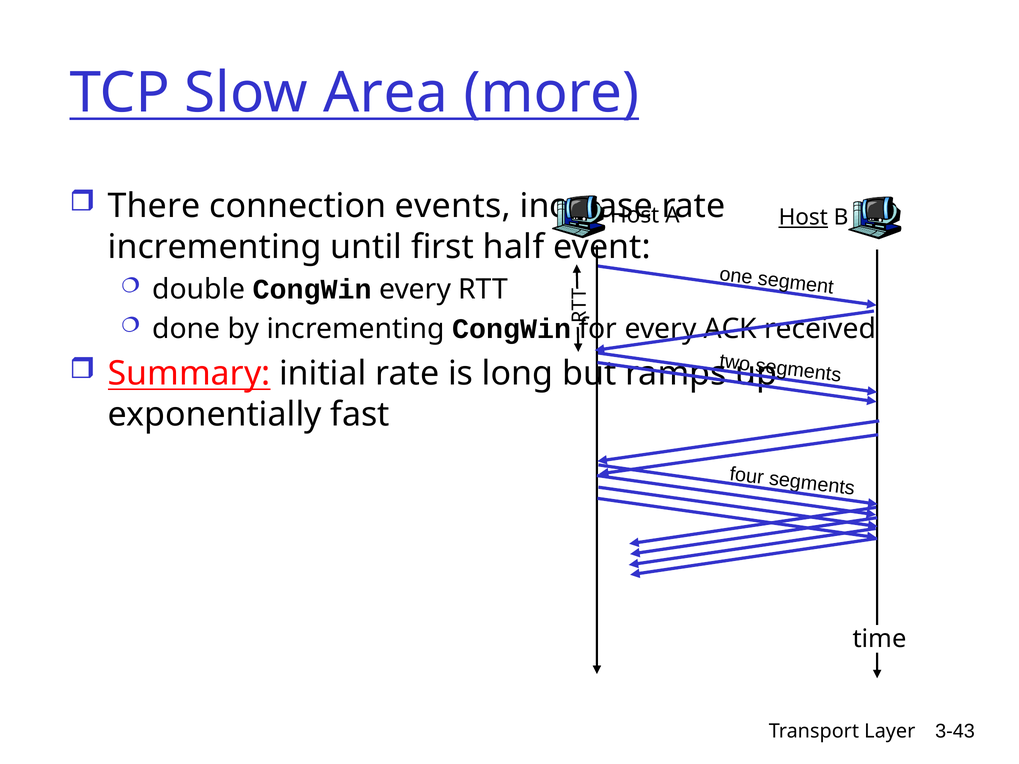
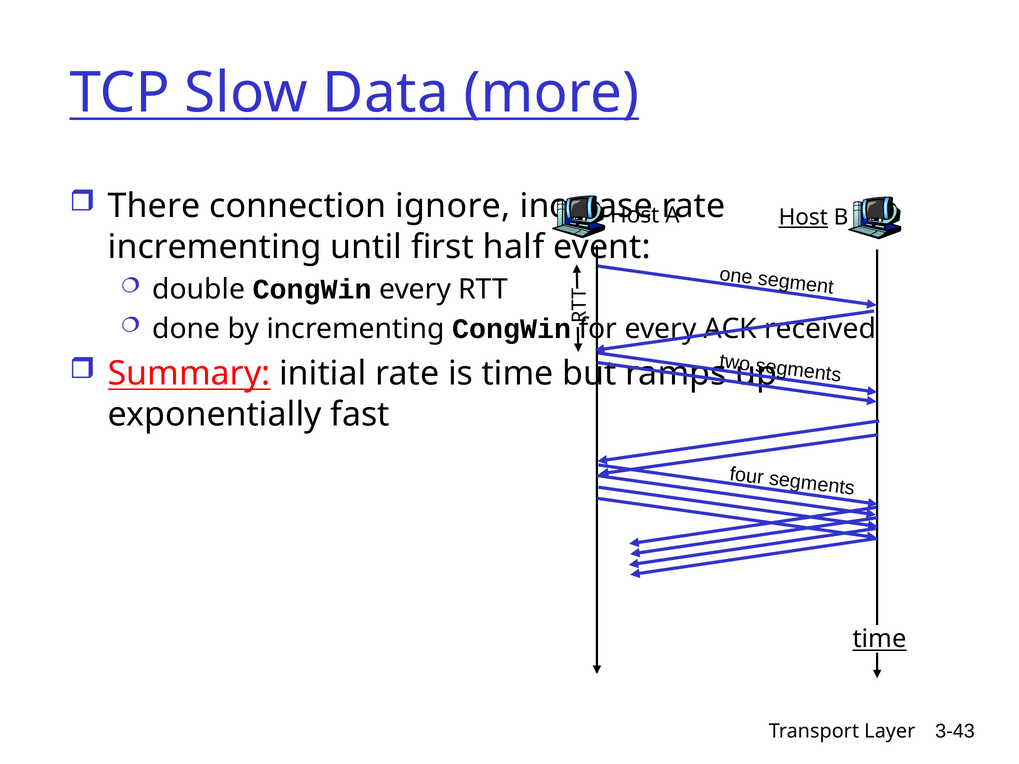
Area: Area -> Data (386, 93)
events: events -> ignore (453, 206)
is long: long -> time (518, 374)
time underline: none -> present (880, 639)
